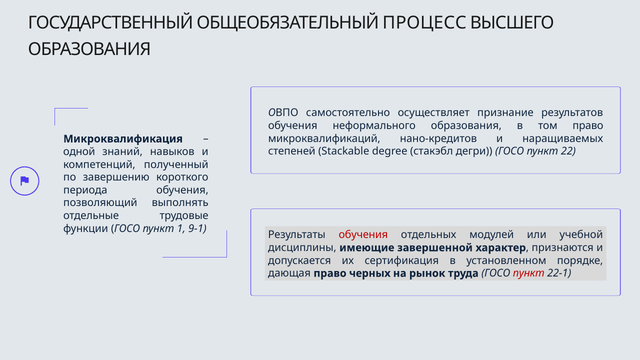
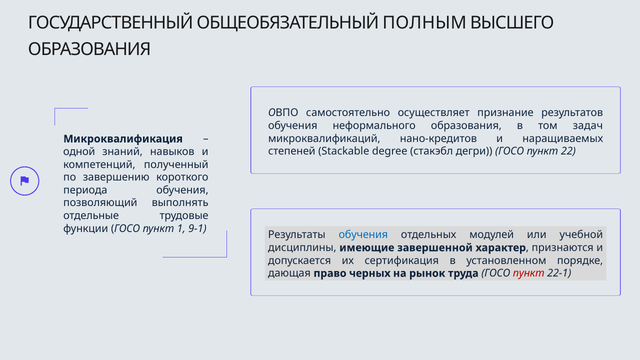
ПРОЦЕСС: ПРОЦЕСС -> ПОЛНЫМ (425, 23)
том право: право -> задач (588, 126)
обучения colour: red -> blue (363, 235)
